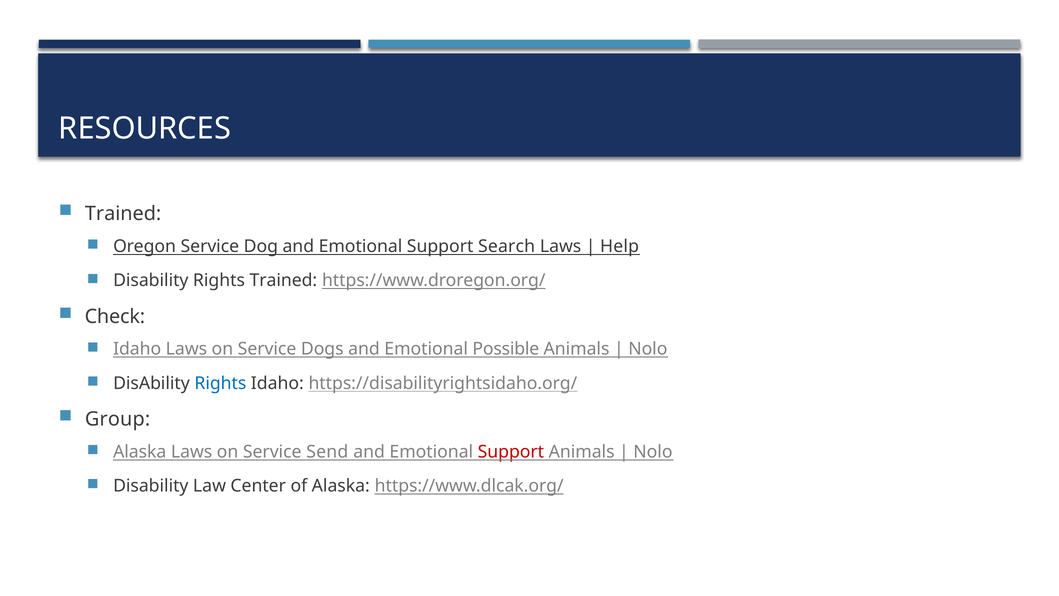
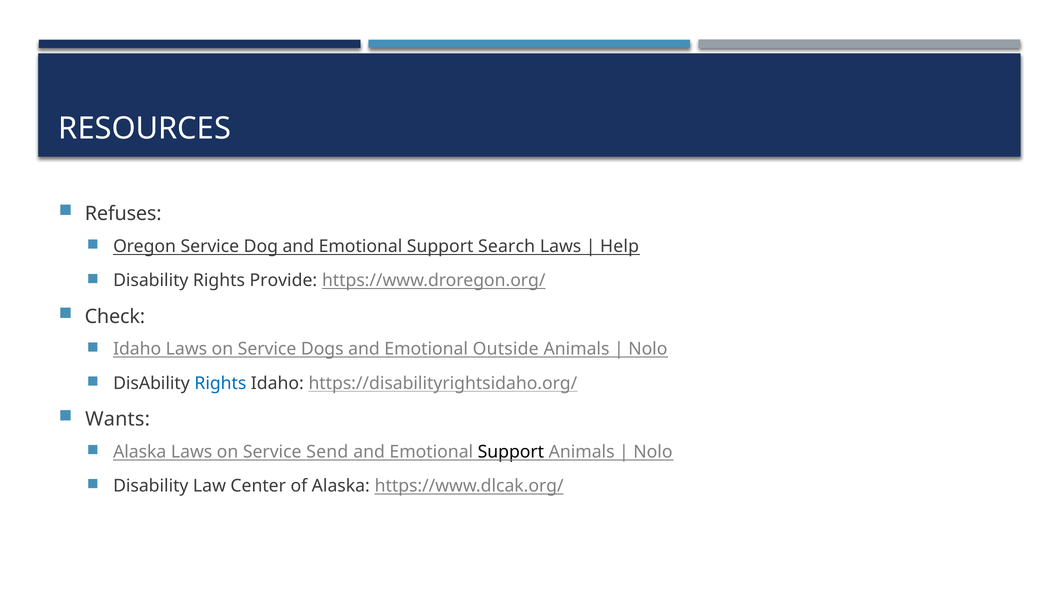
Trained: Trained -> Refuses (123, 214)
Rights Trained: Trained -> Provide (283, 280)
Possible: Possible -> Outside (506, 349)
Group: Group -> Wants (118, 419)
Support colour: red -> black (511, 452)
